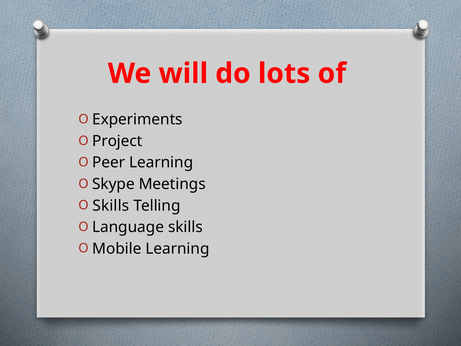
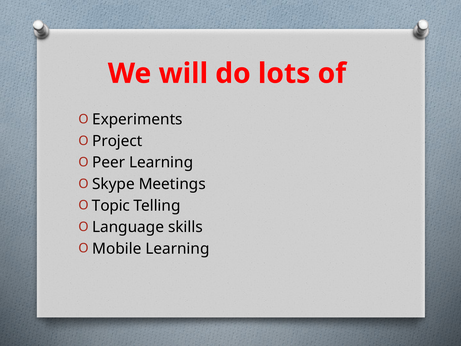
Skills: Skills -> Topic (111, 205)
